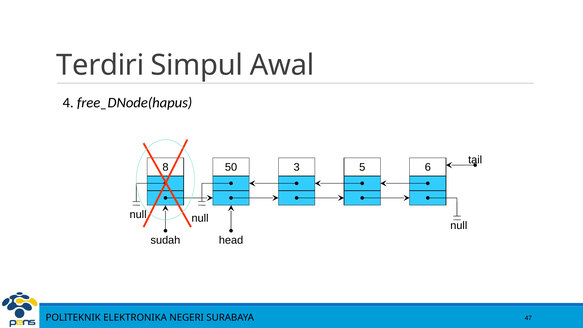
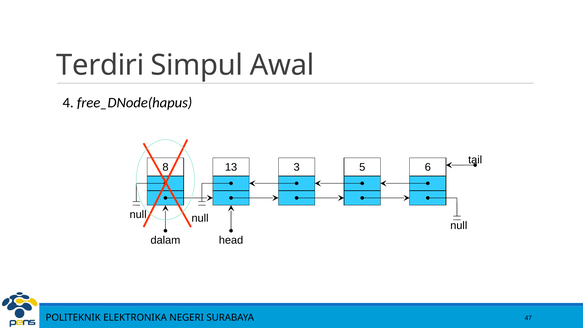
50: 50 -> 13 (231, 167)
sudah: sudah -> dalam (165, 240)
